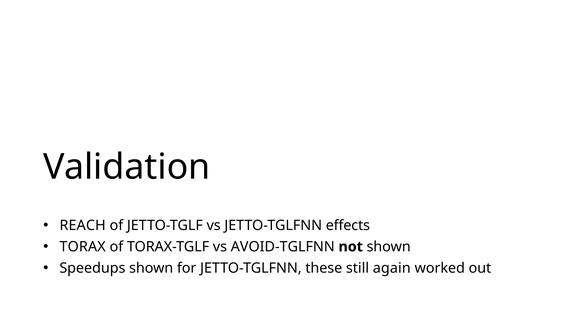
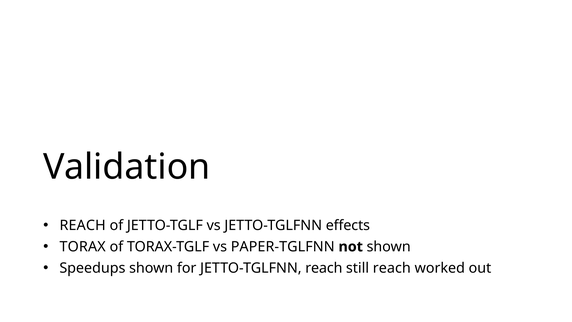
AVOID-TGLFNN: AVOID-TGLFNN -> PAPER-TGLFNN (283, 247)
JETTO-TGLFNN these: these -> reach (324, 268)
still again: again -> reach (392, 268)
